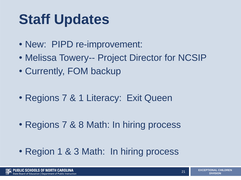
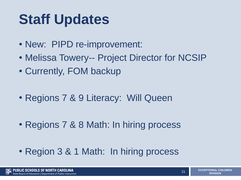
1: 1 -> 9 (81, 98)
Exit: Exit -> Will (134, 98)
Region 1: 1 -> 3 (60, 152)
3: 3 -> 1 (76, 152)
